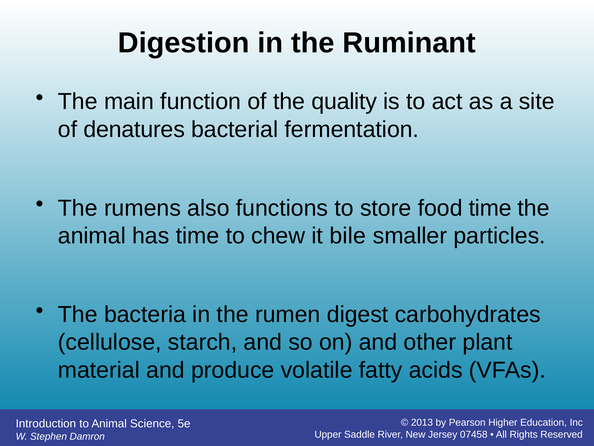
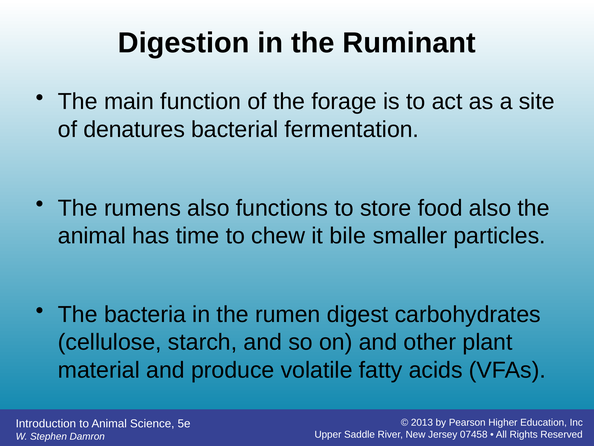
quality: quality -> forage (344, 102)
food time: time -> also (490, 208)
